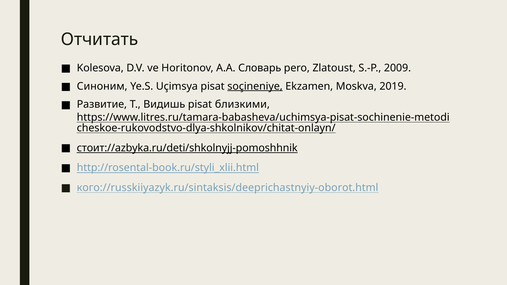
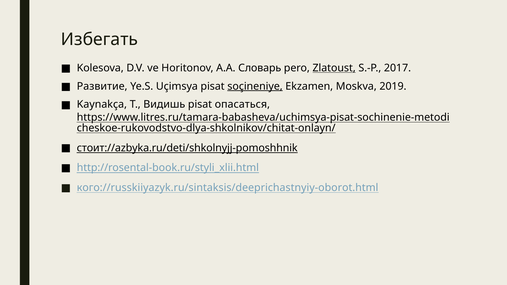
Отчитать: Отчитать -> Избегать (99, 40)
Zlatoust underline: none -> present (334, 68)
2009: 2009 -> 2017 (397, 68)
Синоним: Синоним -> Развитие (102, 86)
Развитие: Развитие -> Kaynakça (102, 105)
близкими: близкими -> опасаться (242, 105)
